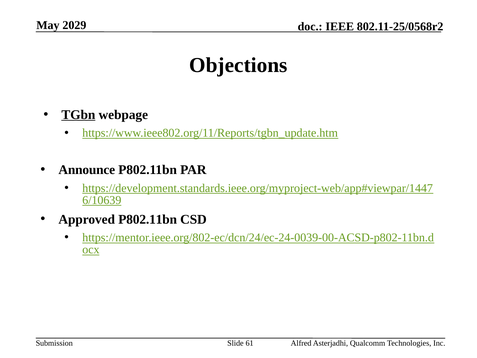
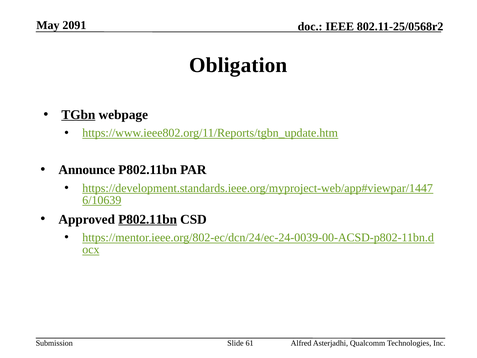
2029: 2029 -> 2091 (74, 25)
Objections: Objections -> Obligation (238, 65)
P802.11bn underline: none -> present (148, 219)
